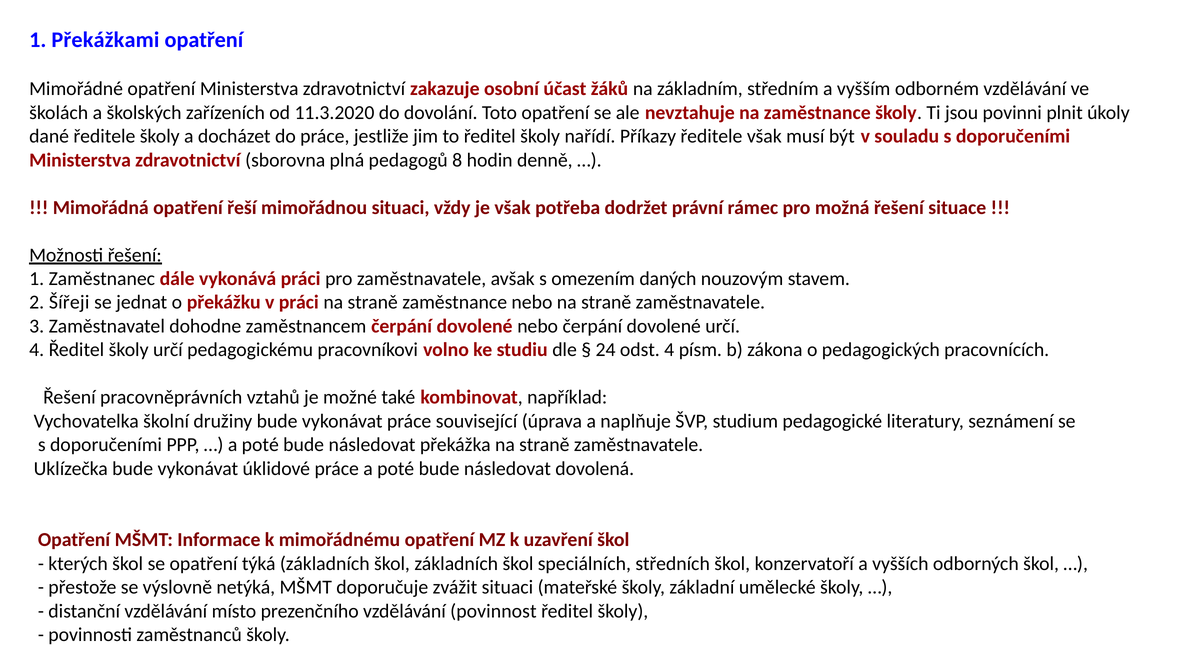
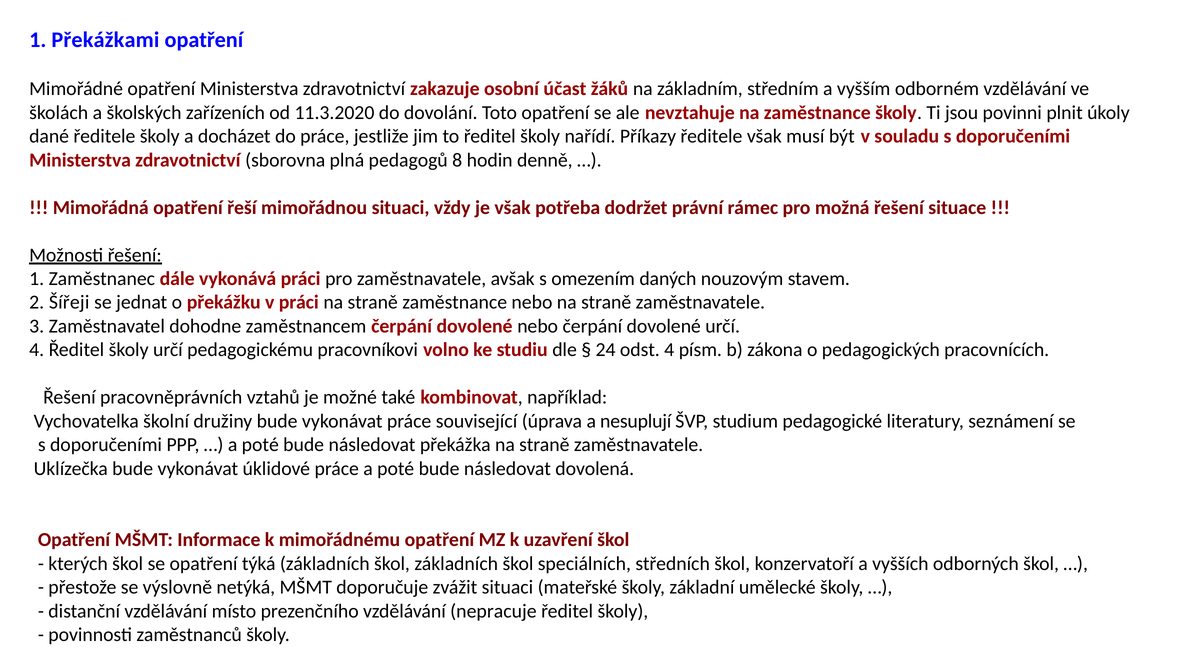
naplňuje: naplňuje -> nesuplují (636, 421)
povinnost: povinnost -> nepracuje (493, 611)
